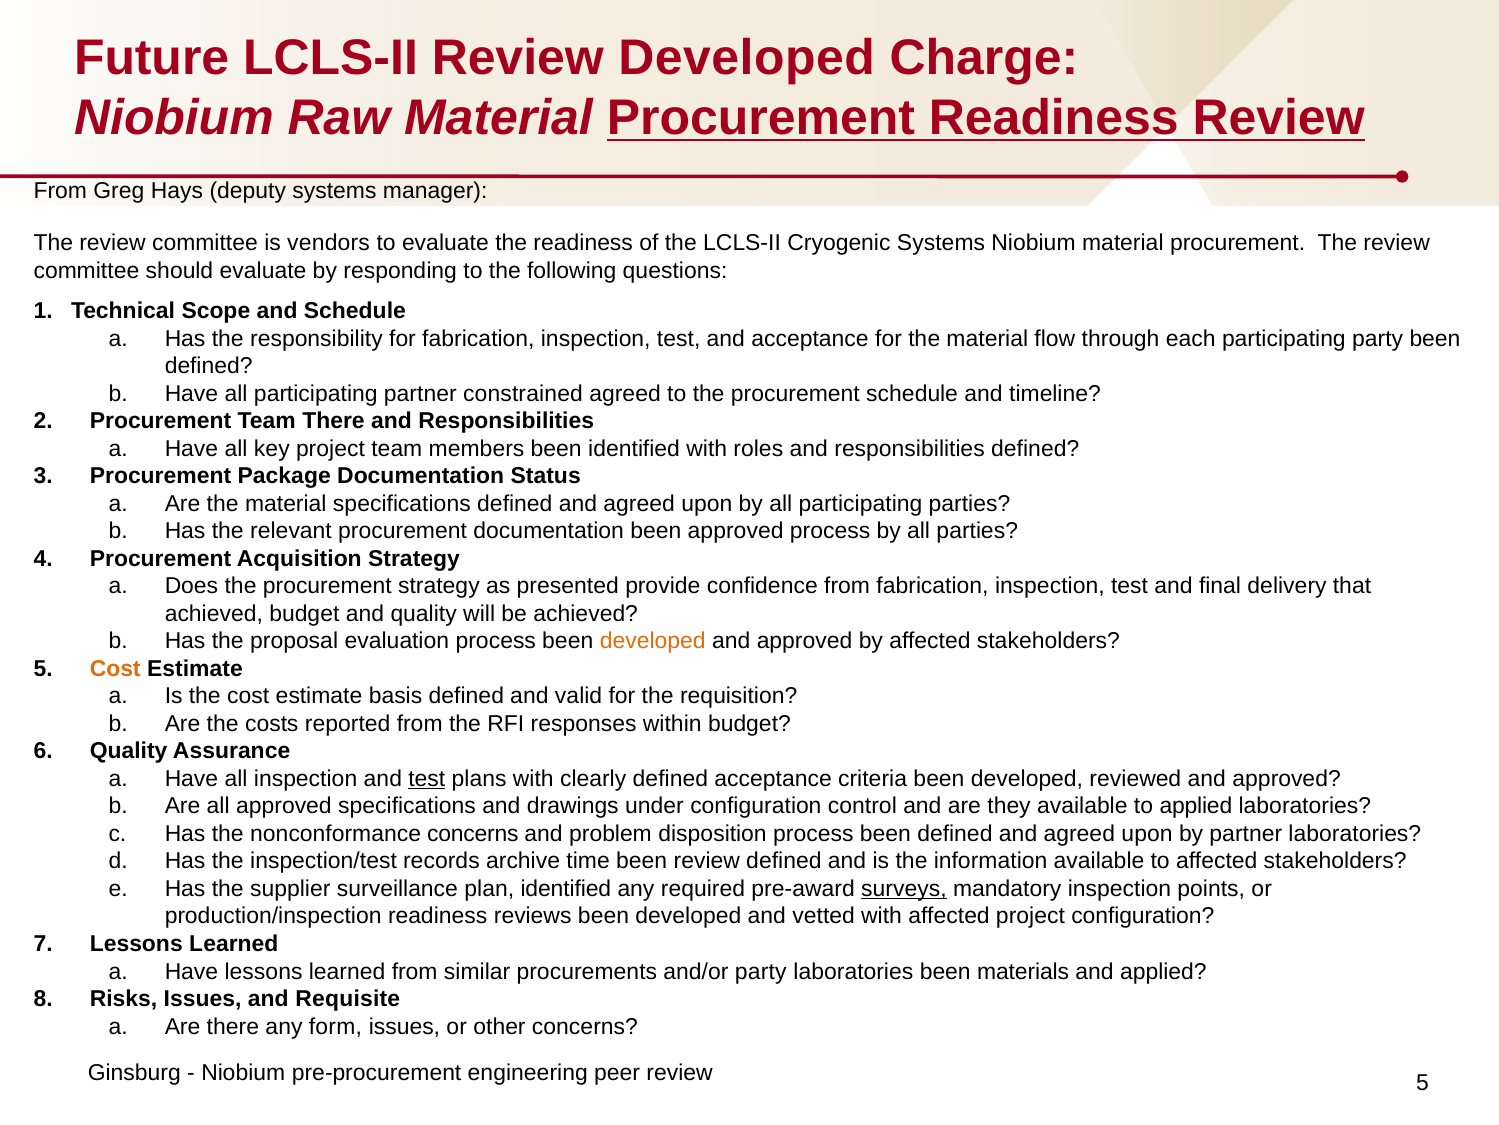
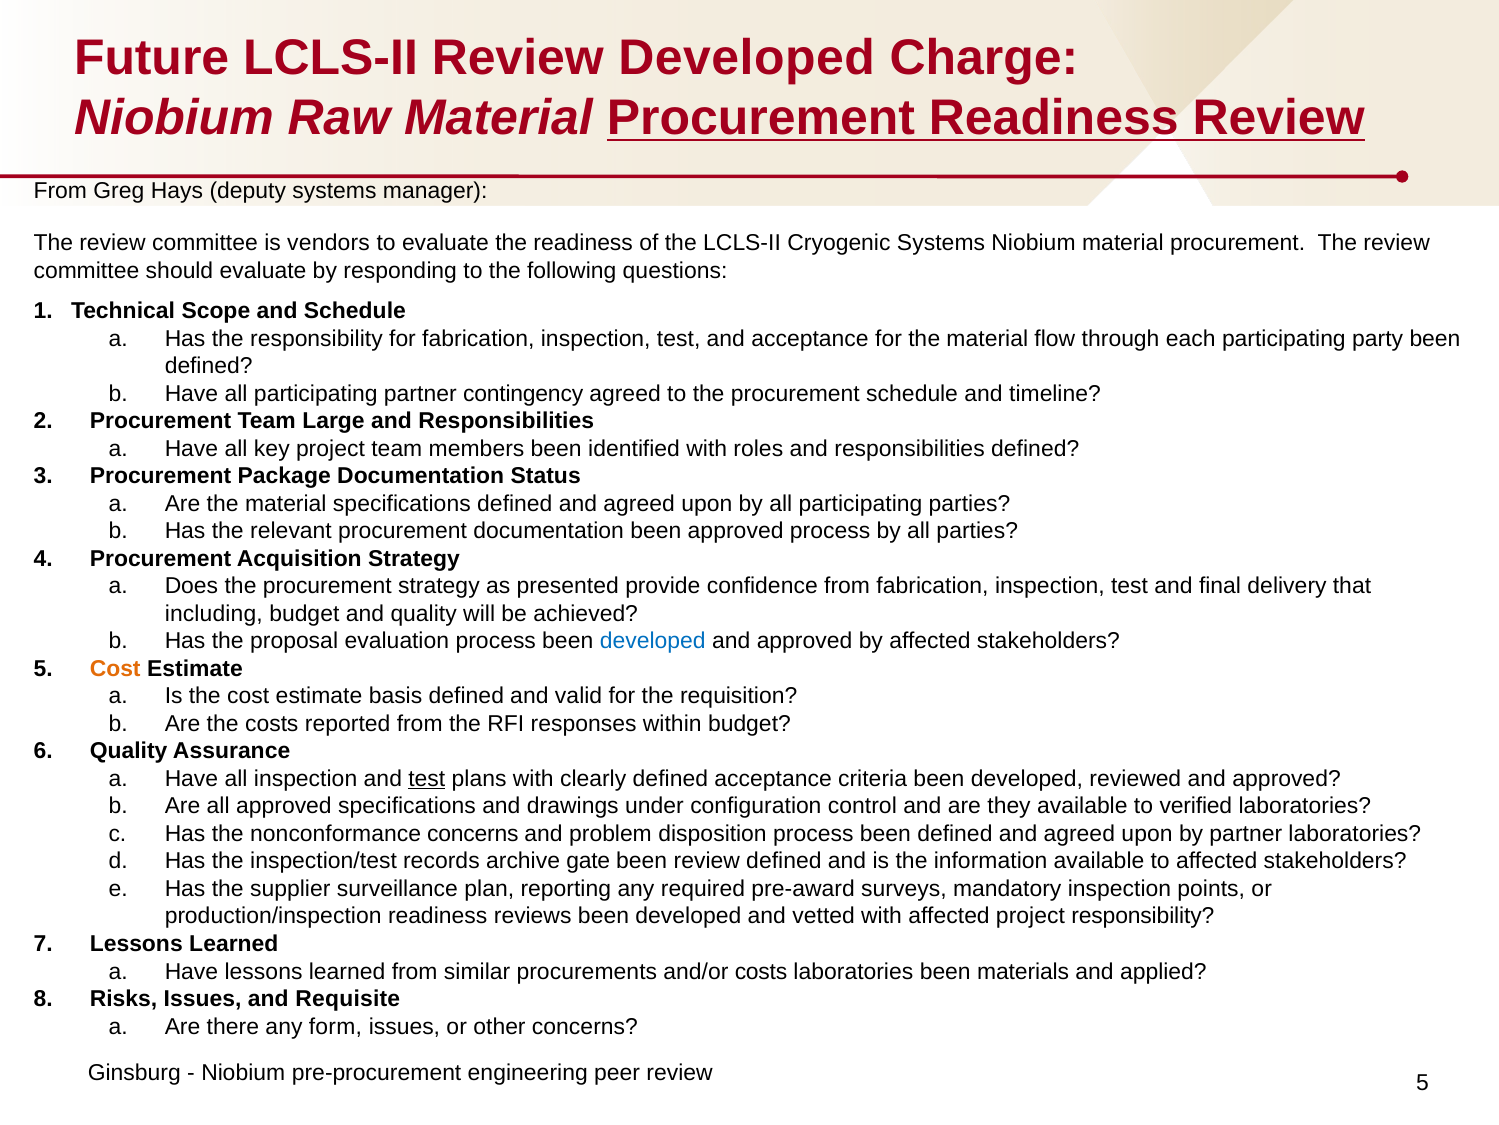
constrained: constrained -> contingency (523, 393)
Team There: There -> Large (334, 421)
achieved: achieved -> including (214, 613)
developed colour: orange -> blue (653, 641)
to applied: applied -> verified (1196, 806)
time: time -> gate (588, 861)
plan identified: identified -> reporting (566, 888)
surveys underline: present -> none (904, 888)
project configuration: configuration -> responsibility (1143, 916)
and/or party: party -> costs (761, 971)
